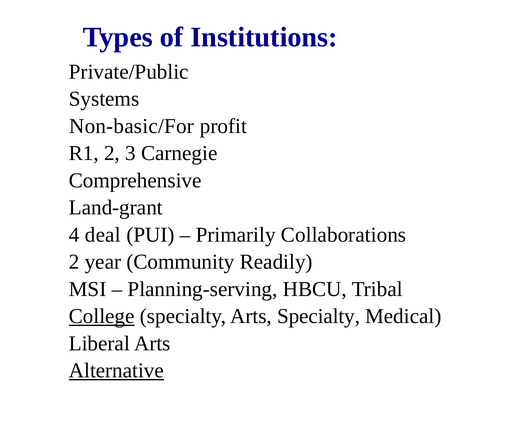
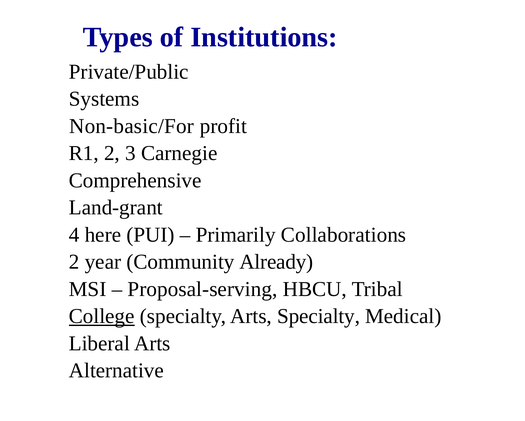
deal: deal -> here (103, 234)
Readily: Readily -> Already (276, 261)
Planning-serving: Planning-serving -> Proposal-serving (203, 289)
Alternative underline: present -> none (116, 370)
